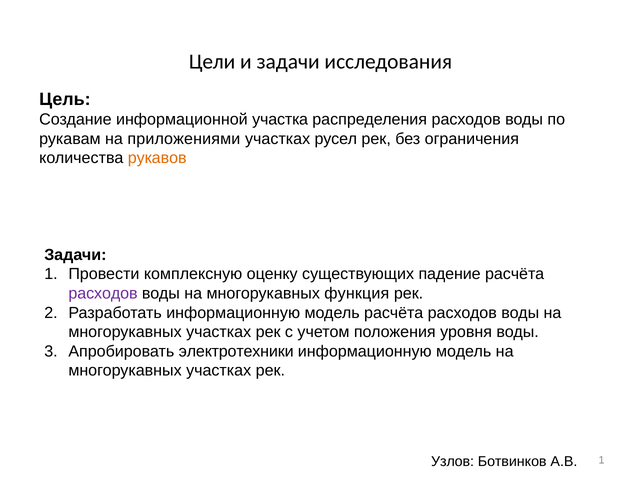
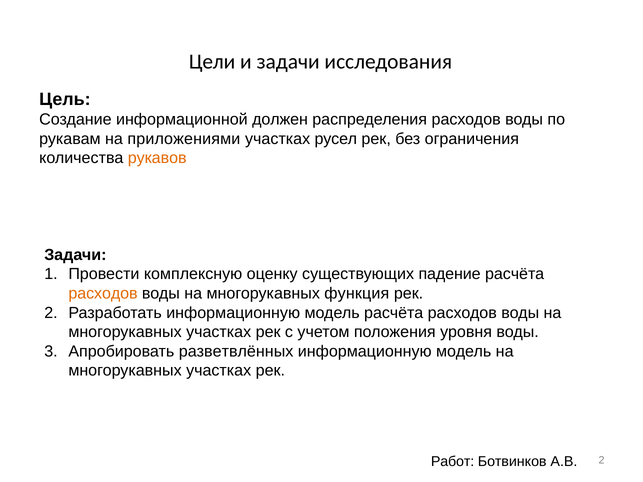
участка: участка -> должен (280, 120)
расходов colour: purple -> orange (103, 294)
электротехники: электротехники -> разветвлённых (236, 351)
Узлов: Узлов -> Работ (453, 462)
А.В 1: 1 -> 2 (601, 461)
